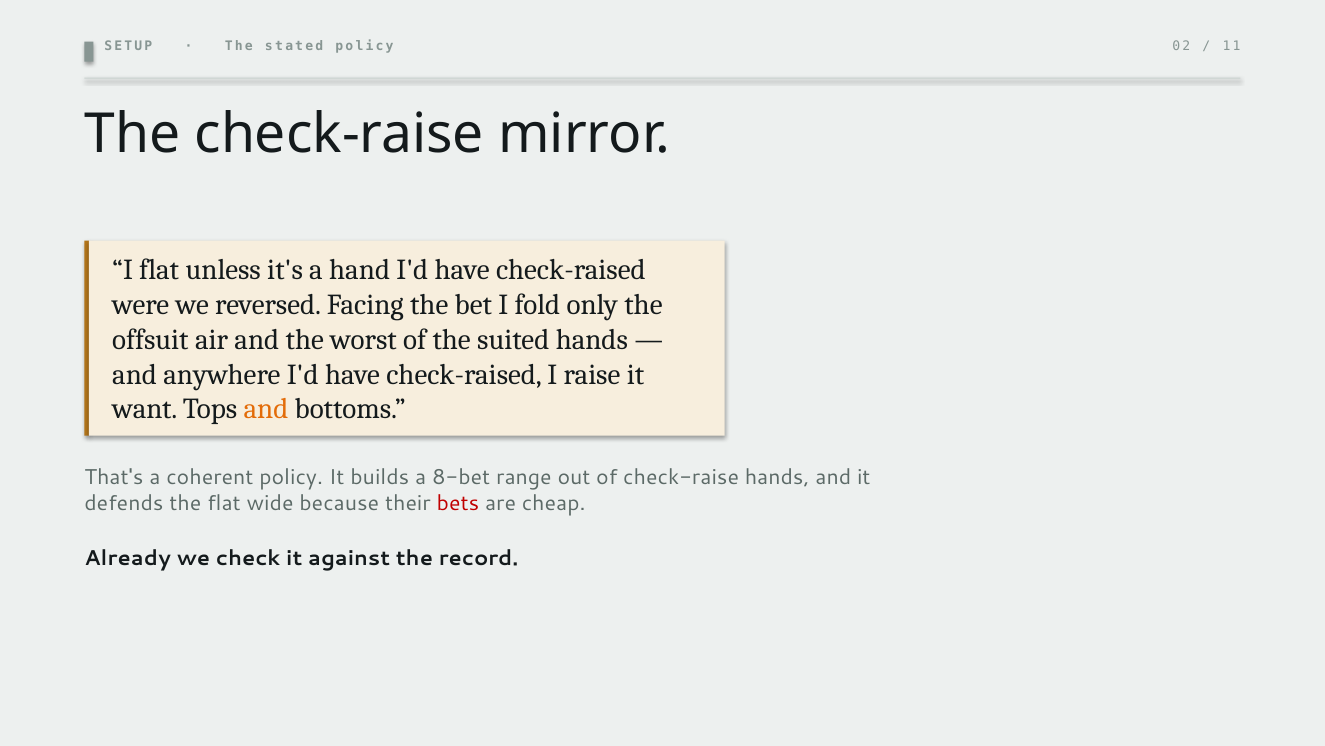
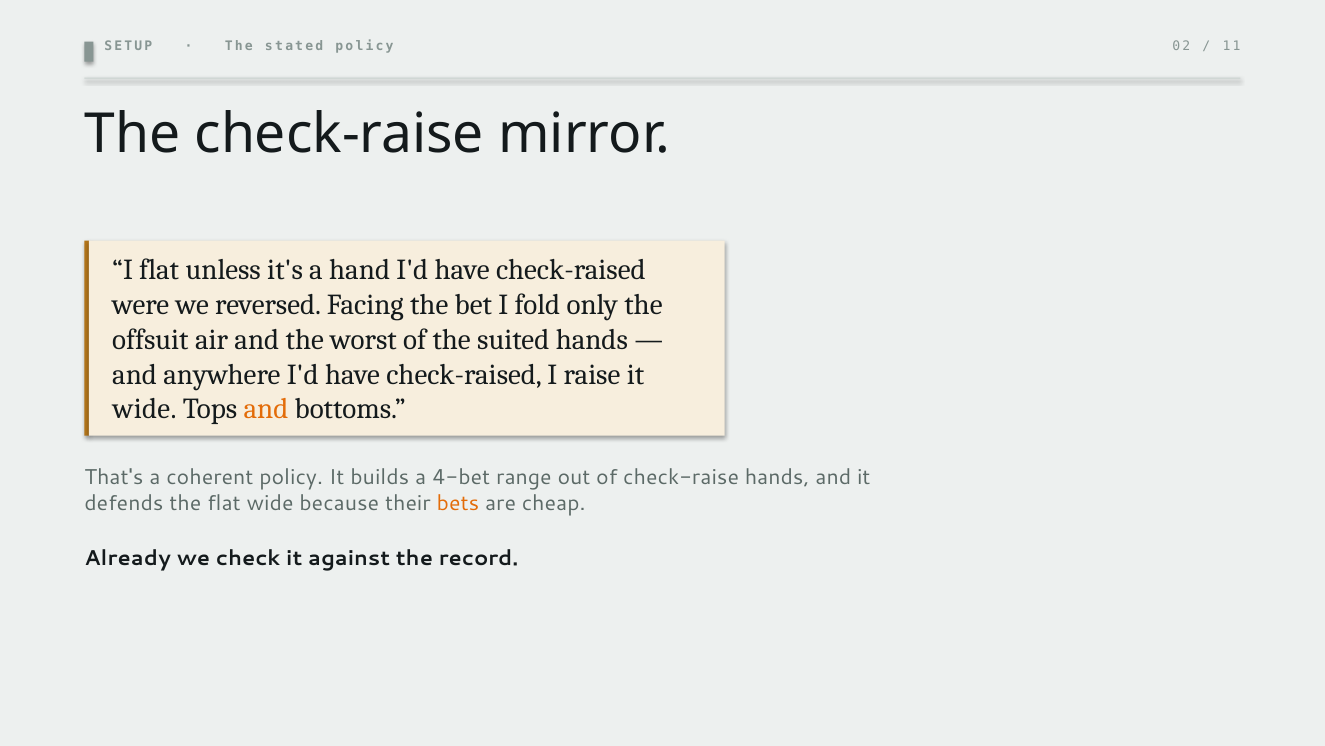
want: want -> wide (145, 409)
8-bet: 8-bet -> 4-bet (461, 477)
bets colour: red -> orange (458, 503)
